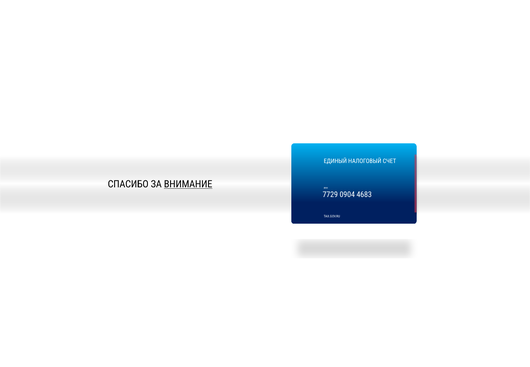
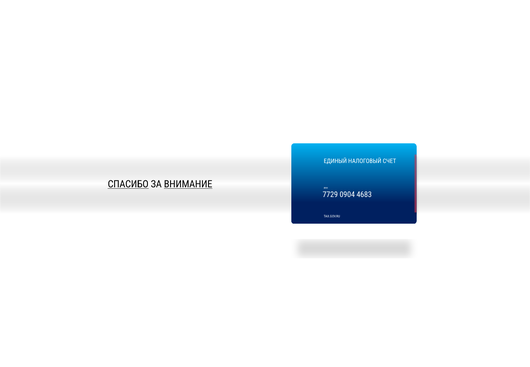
СПАСИБО underline: none -> present (128, 184)
